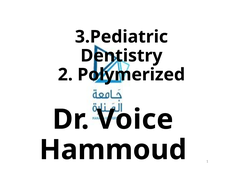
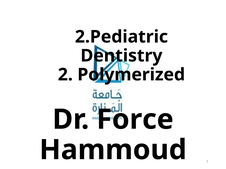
3.Pediatric: 3.Pediatric -> 2.Pediatric (121, 37)
Voice: Voice -> Force (135, 120)
